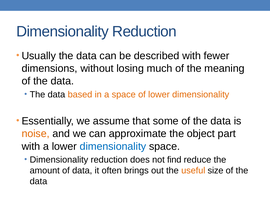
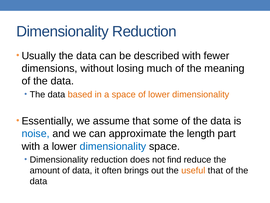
noise colour: orange -> blue (36, 133)
object: object -> length (201, 133)
useful size: size -> that (215, 170)
